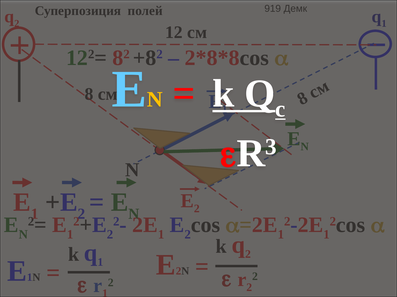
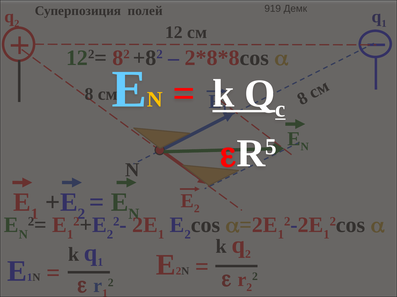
3: 3 -> 5 (271, 147)
